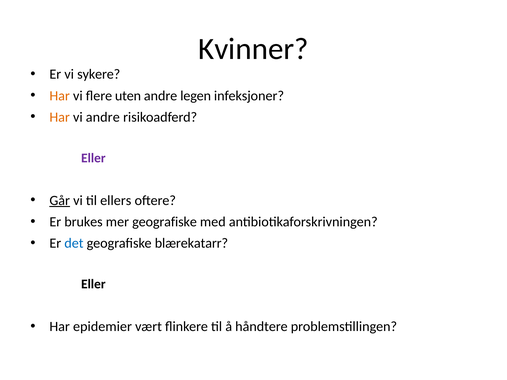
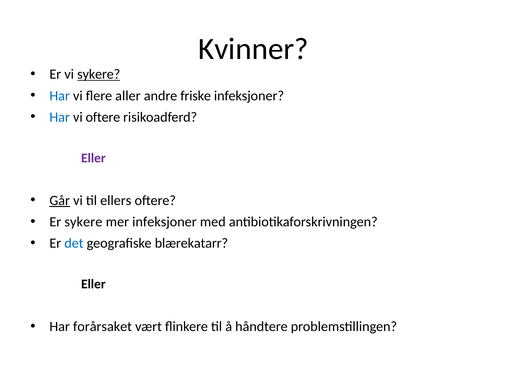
sykere underline: none -> present (99, 74)
Har colour: orange -> blue (60, 96)
uten: uten -> aller (128, 96)
legen: legen -> friske (196, 96)
Har colour: orange -> blue (60, 117)
vi andre: andre -> oftere (103, 117)
Er brukes: brukes -> sykere (83, 222)
mer geografiske: geografiske -> infeksjoner (164, 222)
epidemier: epidemier -> forårsaket (103, 327)
